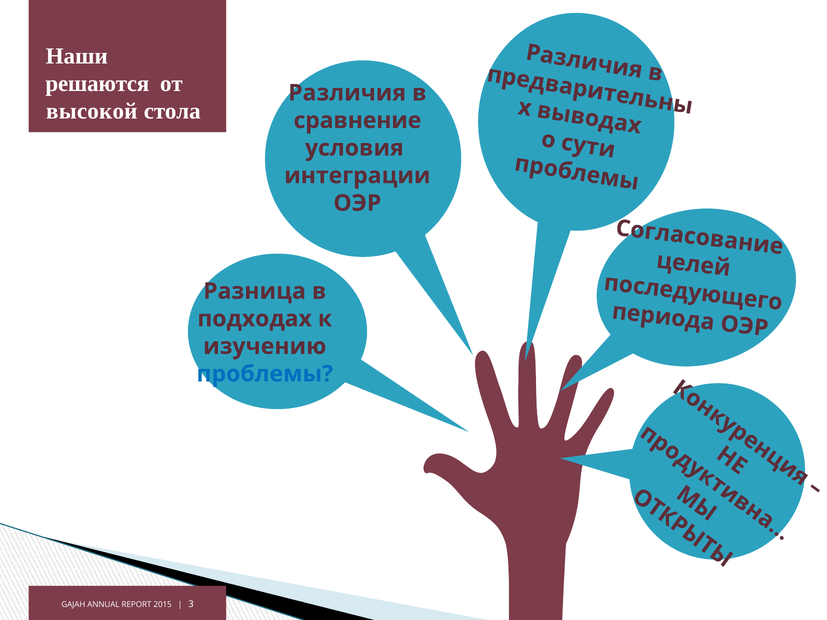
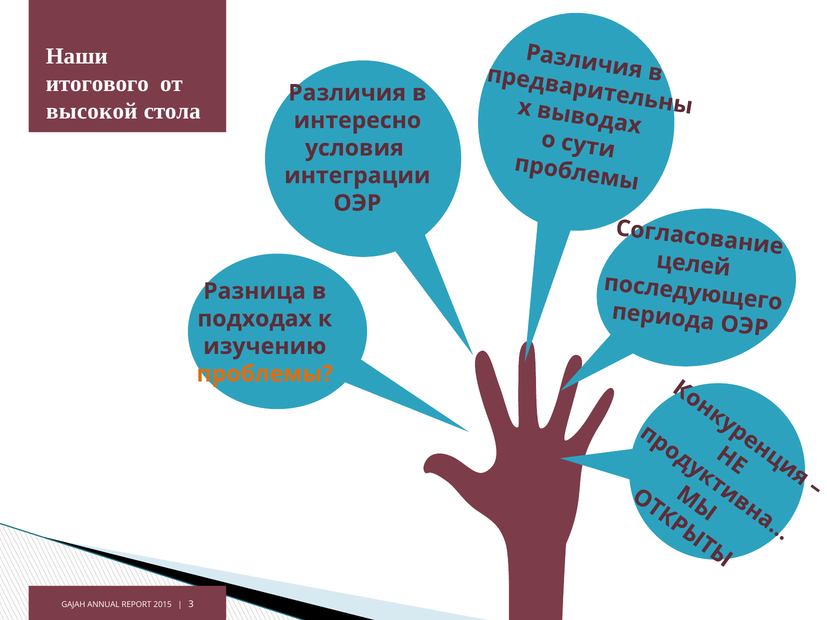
решаются: решаются -> итогового (97, 84)
сравнение: сравнение -> интересно (357, 121)
проблемы colour: blue -> orange (265, 374)
